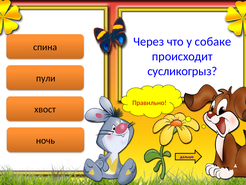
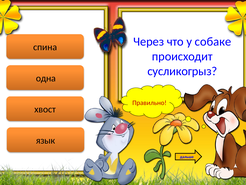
пули: пули -> одна (46, 78)
ночь: ночь -> язык (45, 140)
